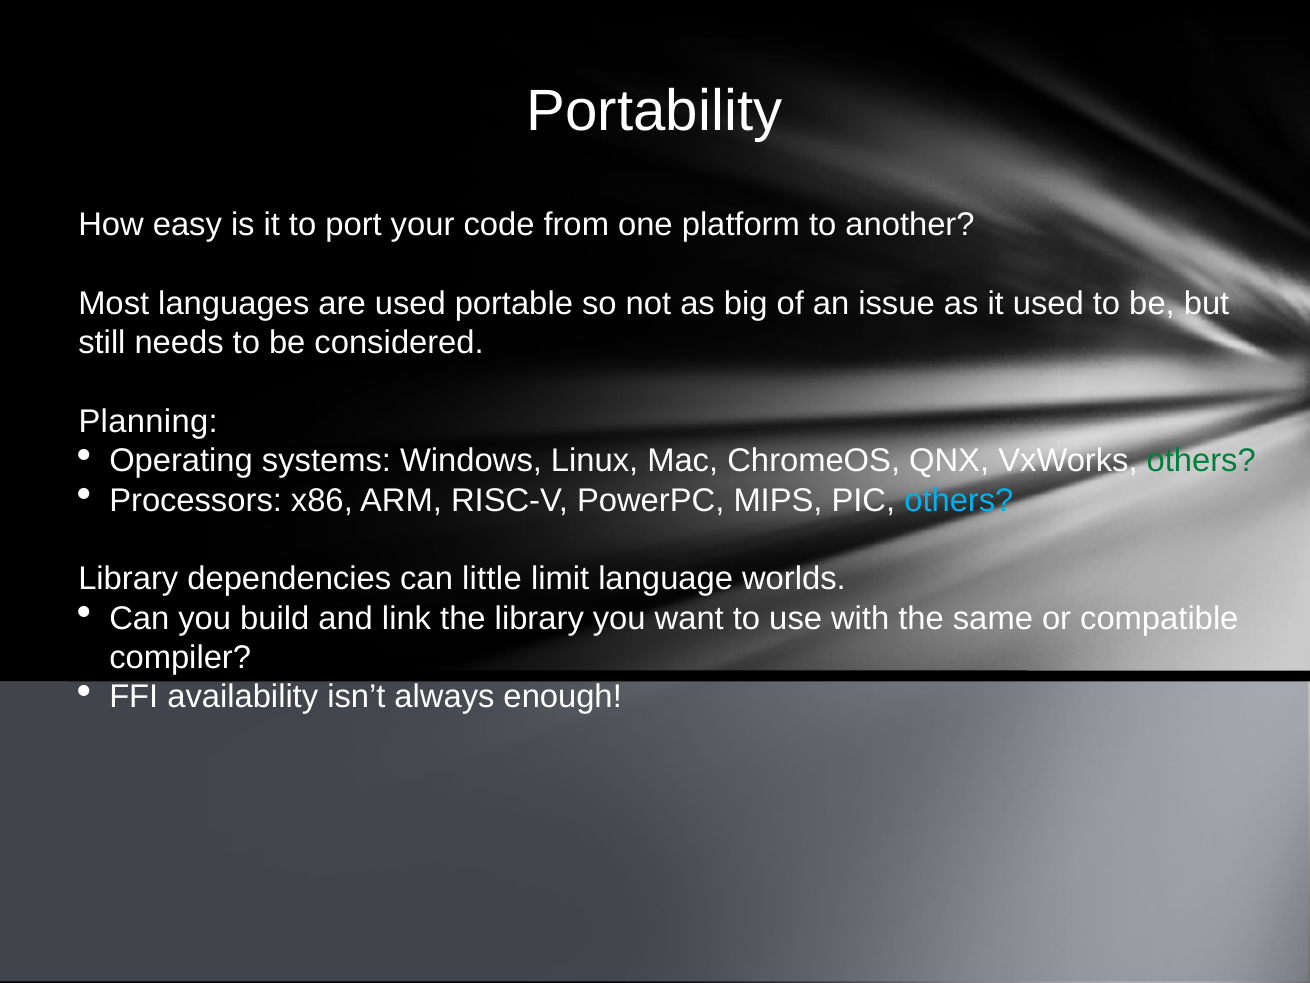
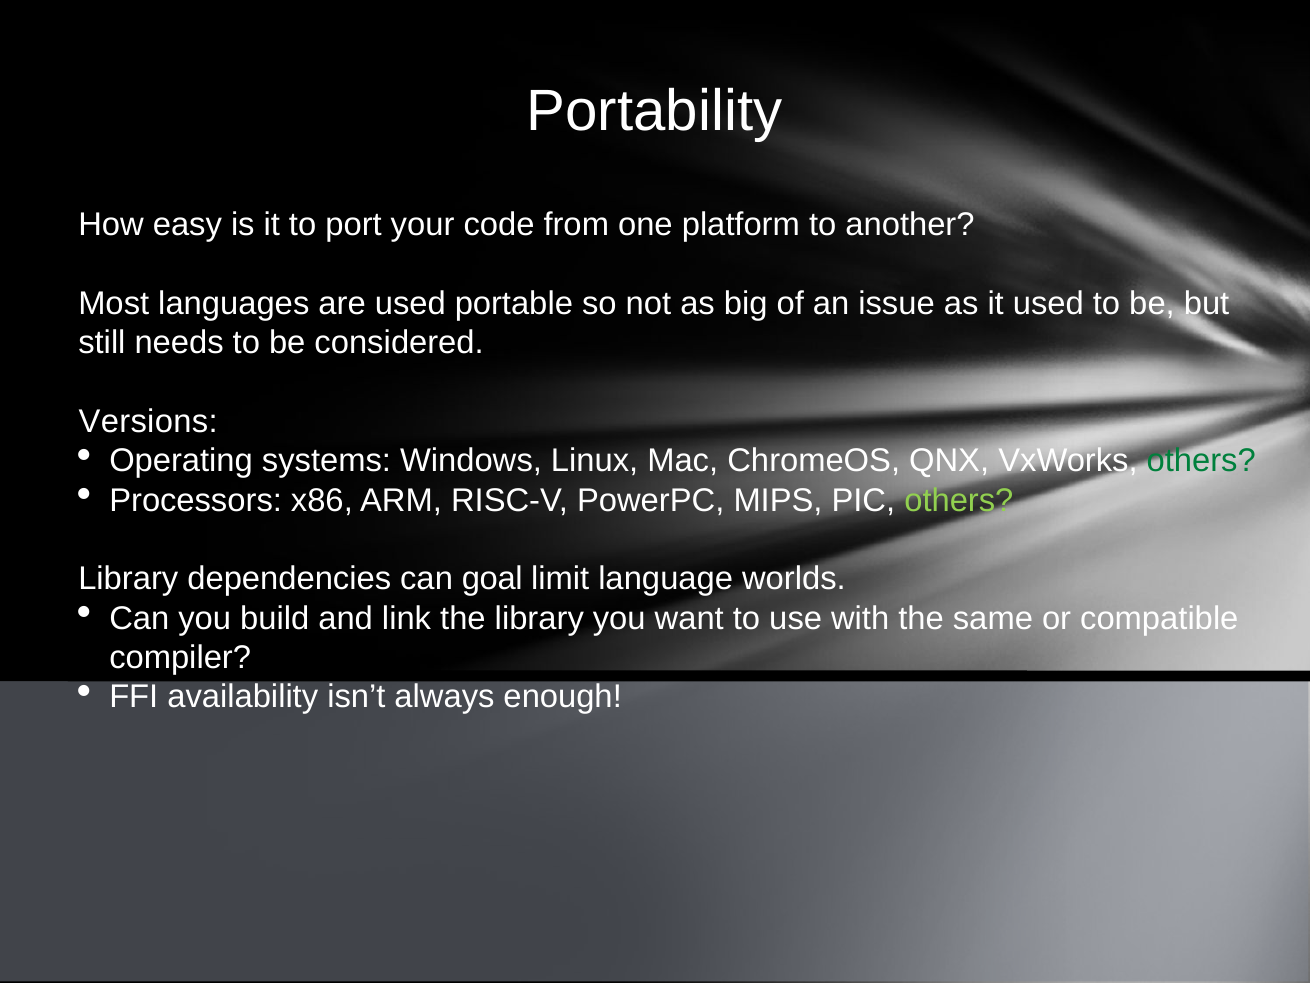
Planning: Planning -> Versions (148, 421)
others colour: light blue -> light green (959, 500)
little: little -> goal (492, 579)
